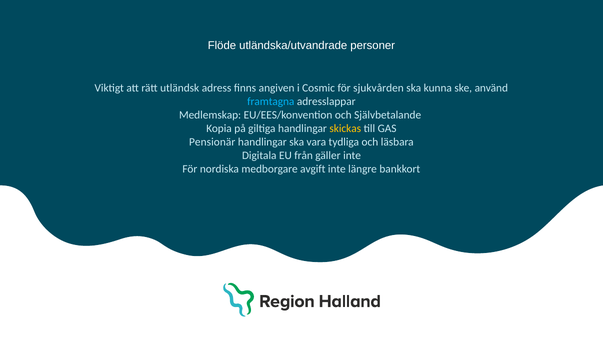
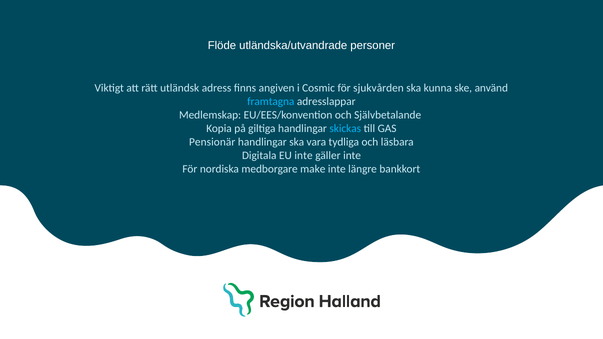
skickas colour: yellow -> light blue (345, 129)
EU från: från -> inte (304, 156)
avgift: avgift -> make (313, 169)
